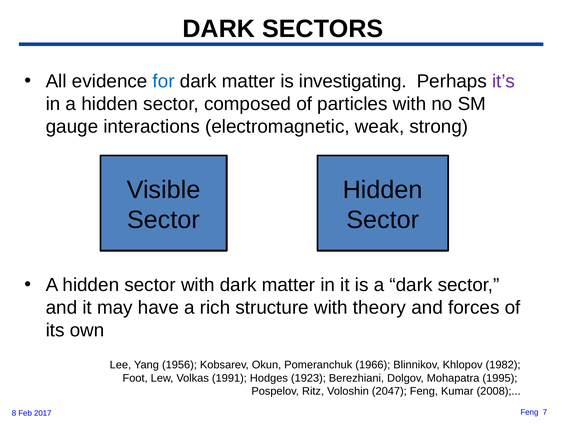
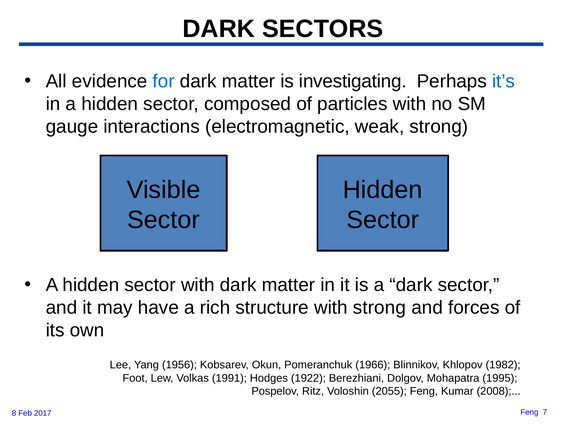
it’s colour: purple -> blue (504, 82)
with theory: theory -> strong (379, 308)
1923: 1923 -> 1922 (308, 379)
2047: 2047 -> 2055 (389, 392)
